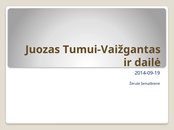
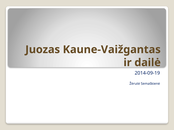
Tumui-Vaižgantas: Tumui-Vaižgantas -> Kaune-Vaižgantas (112, 50)
